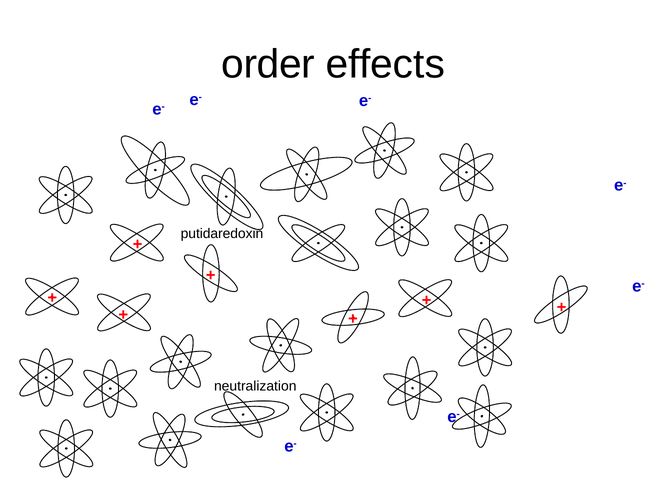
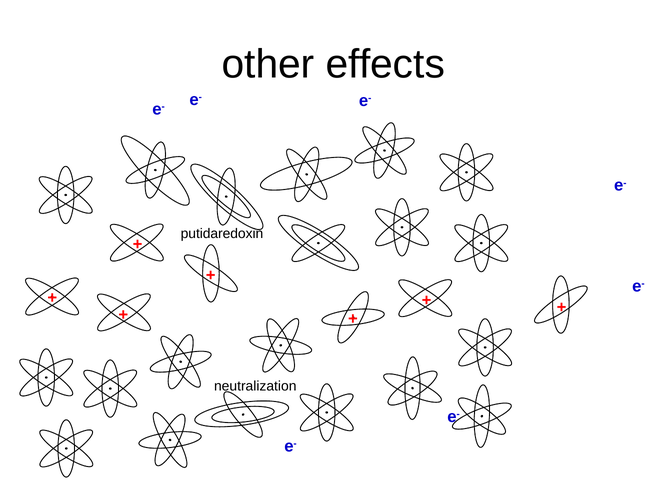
order: order -> other (268, 65)
